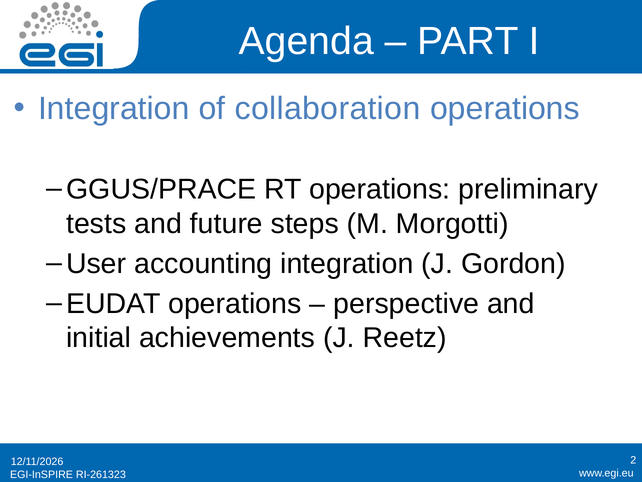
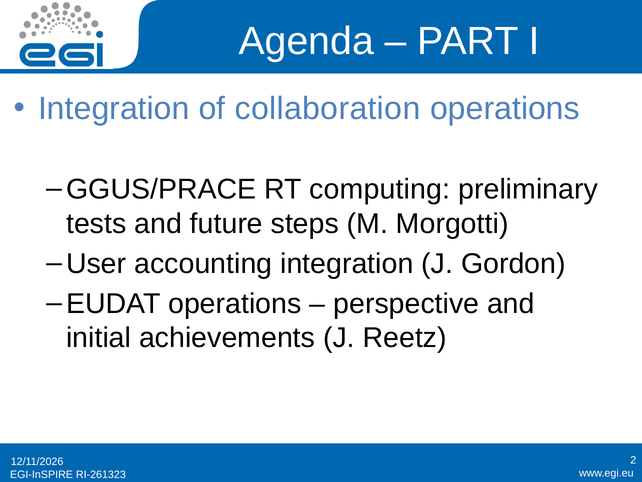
RT operations: operations -> computing (380, 189)
